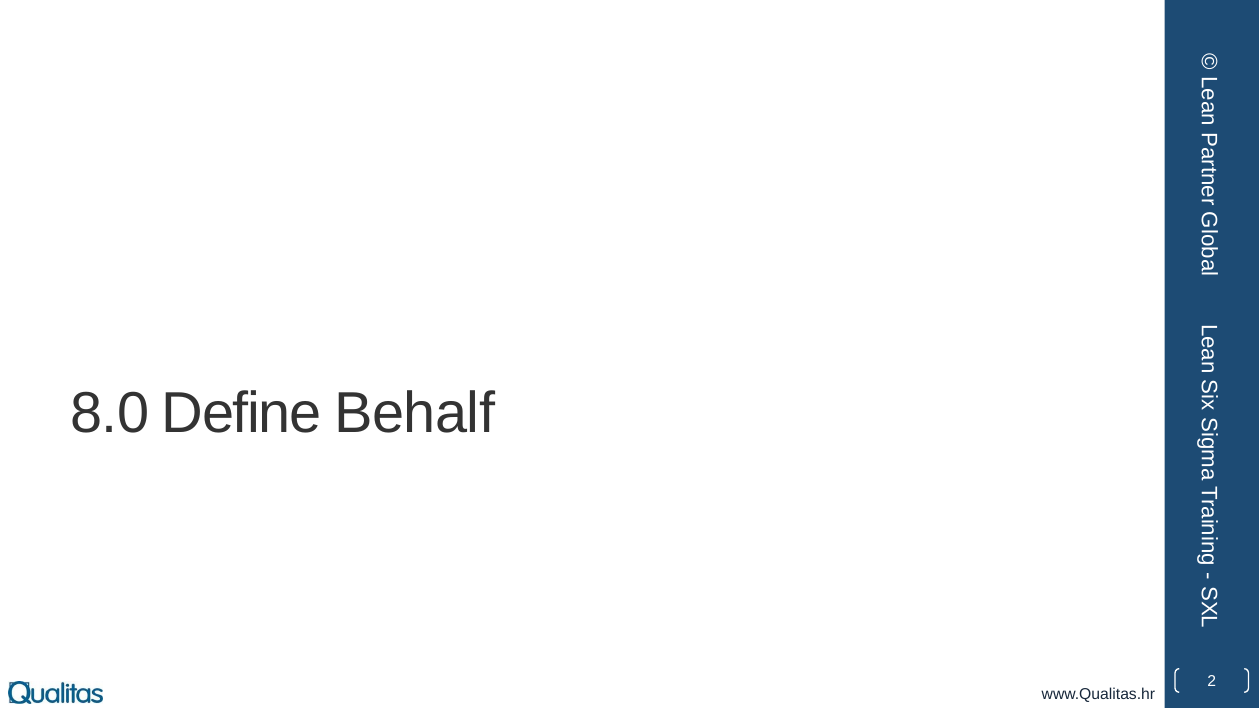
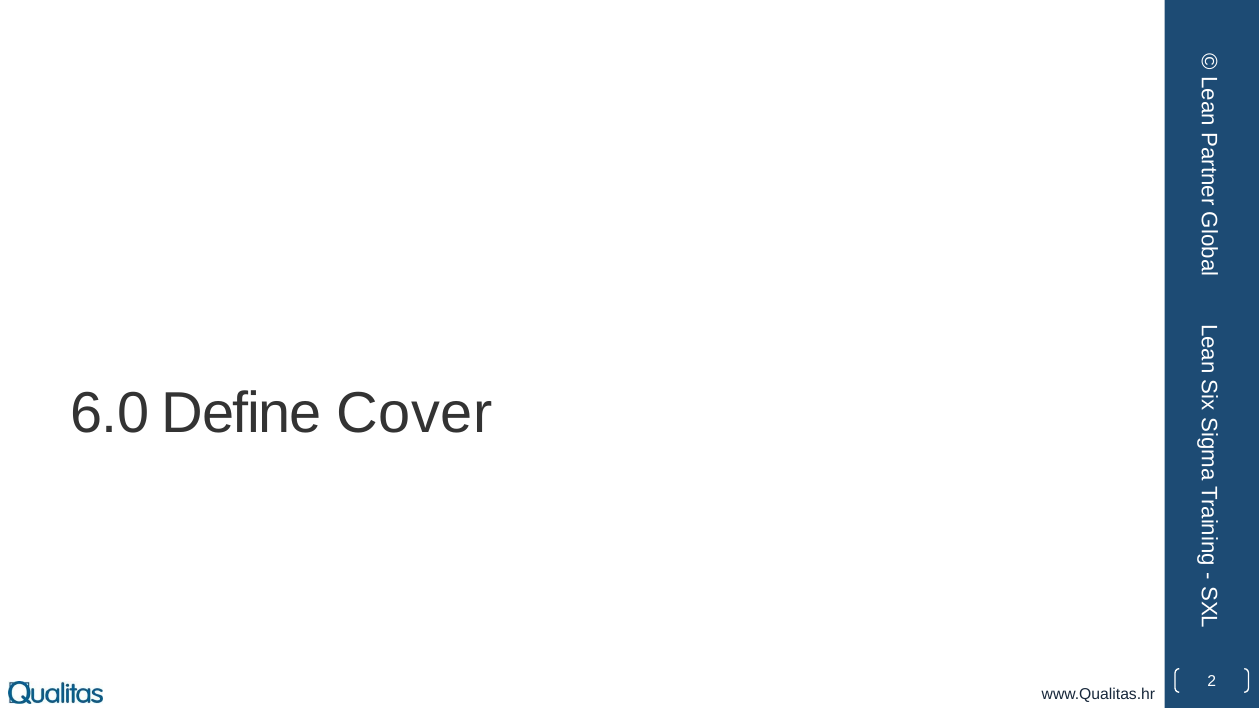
8.0: 8.0 -> 6.0 (110, 413)
Behalf: Behalf -> Cover (414, 413)
